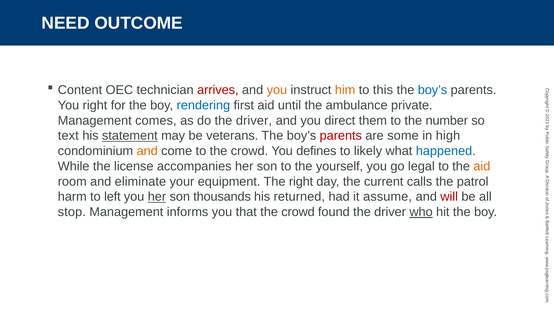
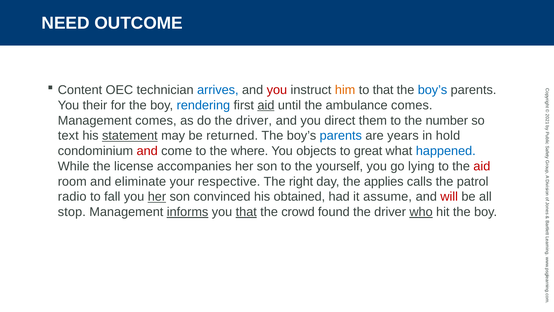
arrives colour: red -> blue (218, 90)
you colour: orange -> red (277, 90)
to this: this -> that (383, 90)
You right: right -> their (95, 105)
aid underline: none -> present (266, 105)
ambulance private: private -> comes (412, 105)
veterans: veterans -> returned (232, 136)
parents colour: red -> blue (341, 136)
some: some -> years (403, 136)
high: high -> hold (448, 136)
and colour: orange -> red (147, 151)
to the crowd: crowd -> where (250, 151)
defines: defines -> objects (316, 151)
likely: likely -> great (368, 151)
legal: legal -> lying (421, 166)
aid colour: orange -> red (482, 166)
equipment: equipment -> respective (229, 181)
current: current -> applies (384, 181)
harm: harm -> radio (72, 197)
left: left -> fall (112, 197)
thousands: thousands -> convinced (222, 197)
returned: returned -> obtained (299, 197)
informs underline: none -> present (188, 212)
that underline: none -> present (246, 212)
